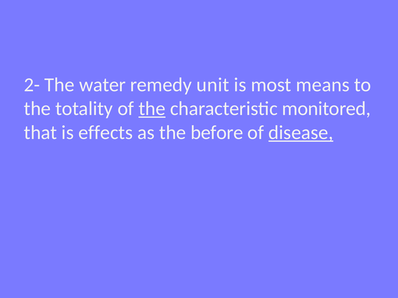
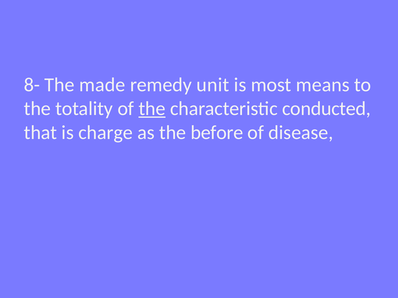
2-: 2- -> 8- (32, 85)
water: water -> made (102, 85)
monitored: monitored -> conducted (326, 109)
effects: effects -> charge (106, 133)
disease underline: present -> none (301, 133)
